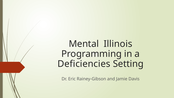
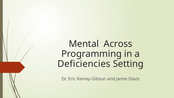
Illinois: Illinois -> Across (118, 44)
